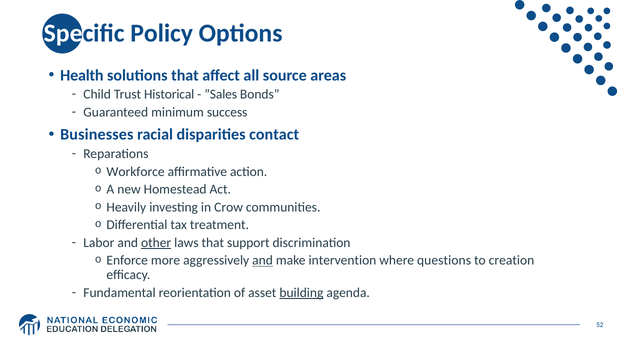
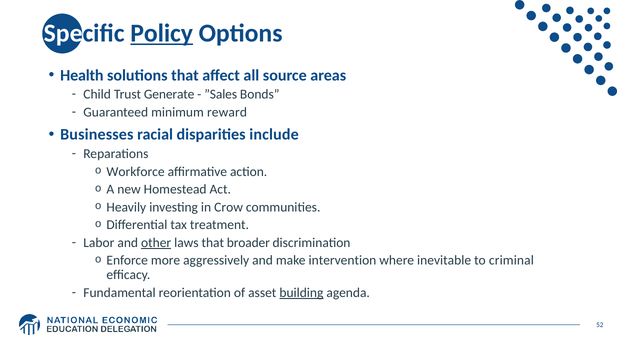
Policy underline: none -> present (162, 33)
Historical: Historical -> Generate (169, 94)
success: success -> reward (227, 112)
contact: contact -> include (274, 135)
support: support -> broader (248, 243)
and underline: present -> none (263, 261)
questions: questions -> inevitable (444, 261)
creation: creation -> criminal (511, 261)
